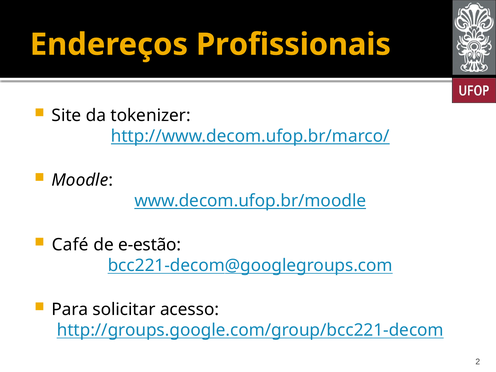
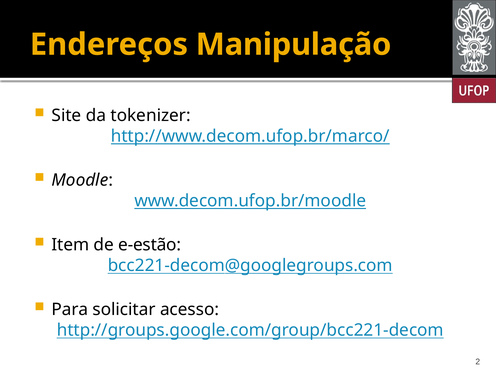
Profissionais: Profissionais -> Manipulação (294, 45)
Café: Café -> Item (70, 245)
